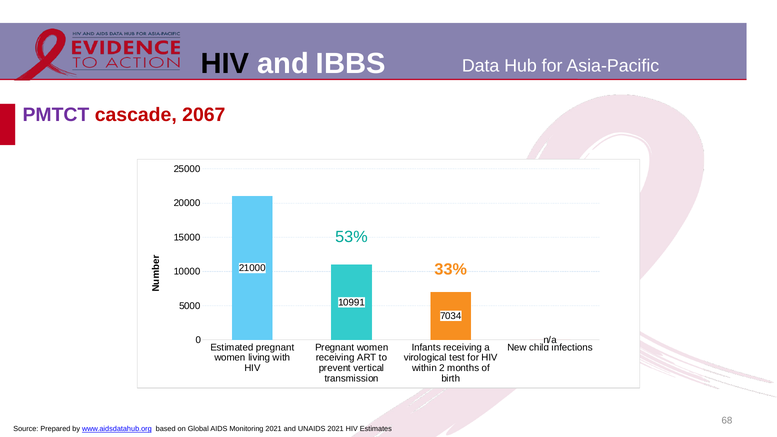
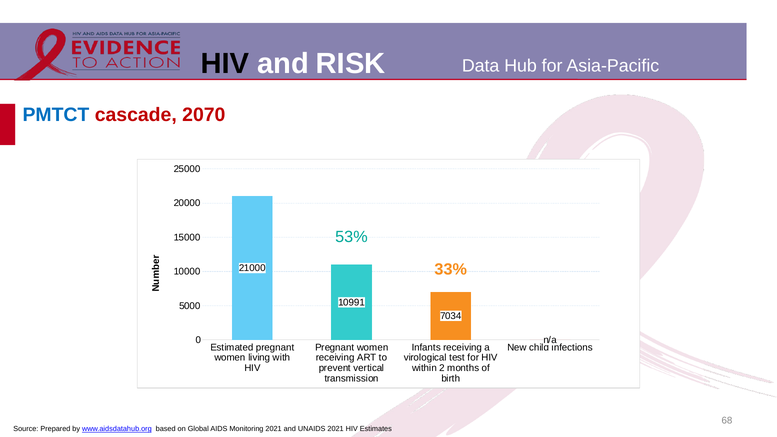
IBBS: IBBS -> RISK (351, 64)
PMTCT colour: purple -> blue (56, 115)
2067: 2067 -> 2070 (204, 115)
